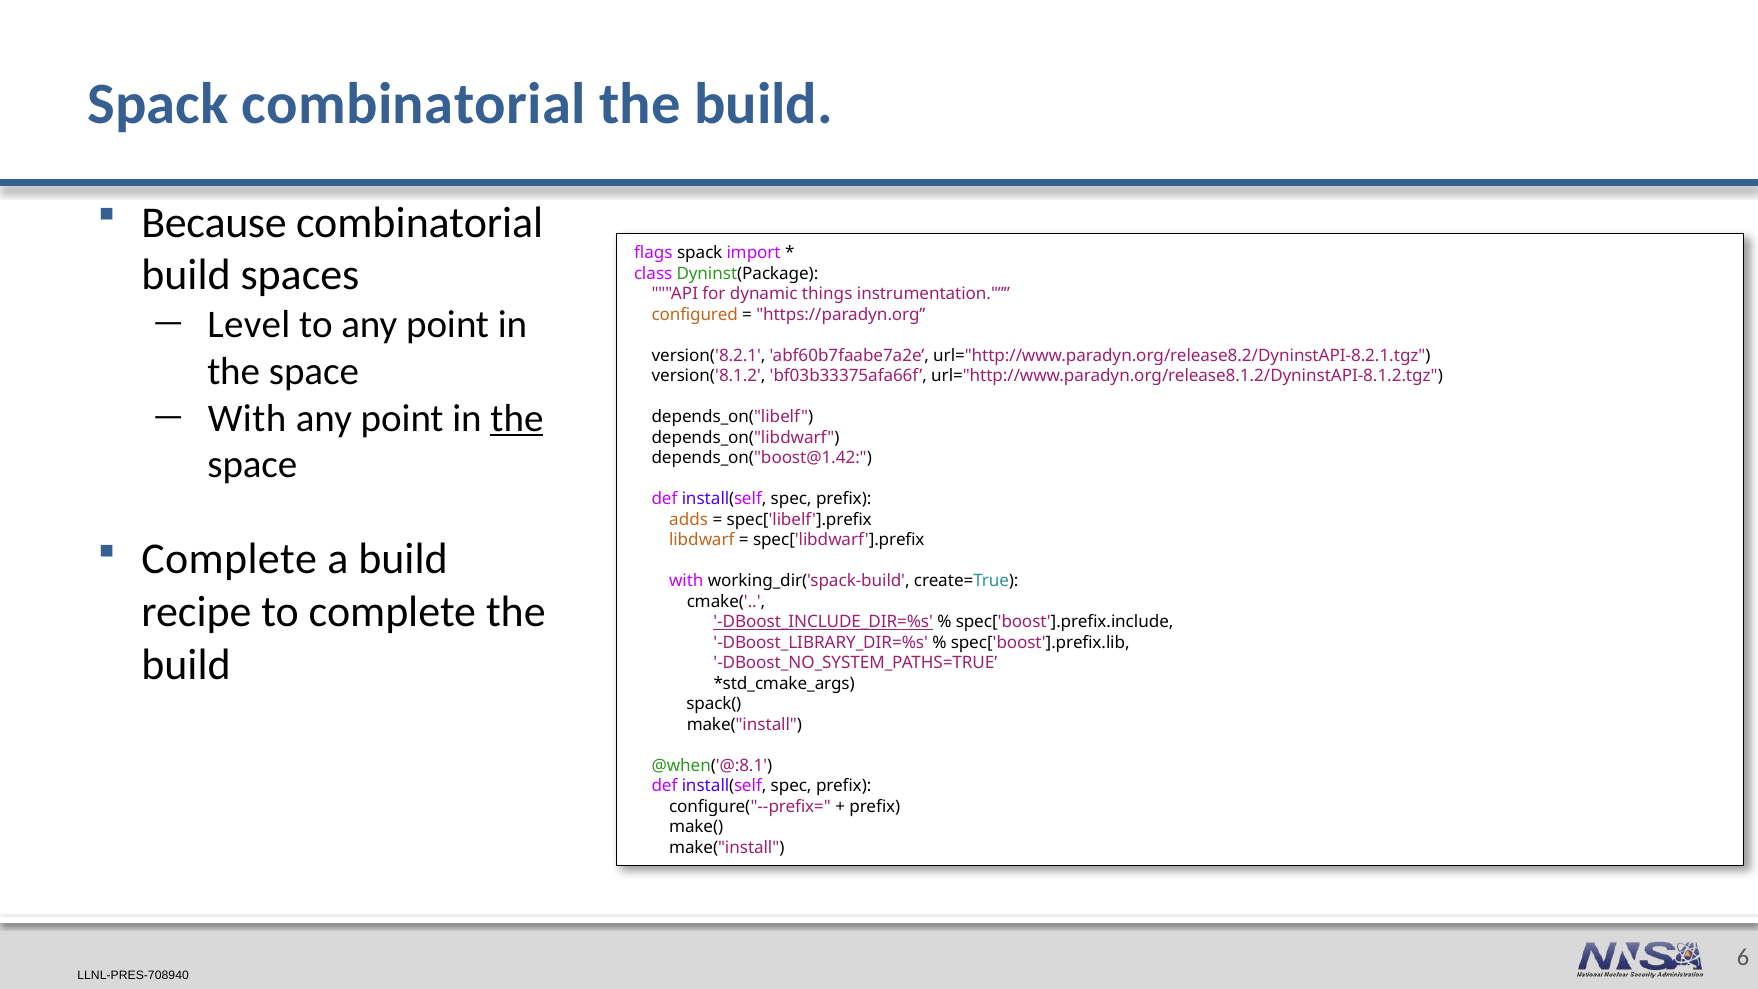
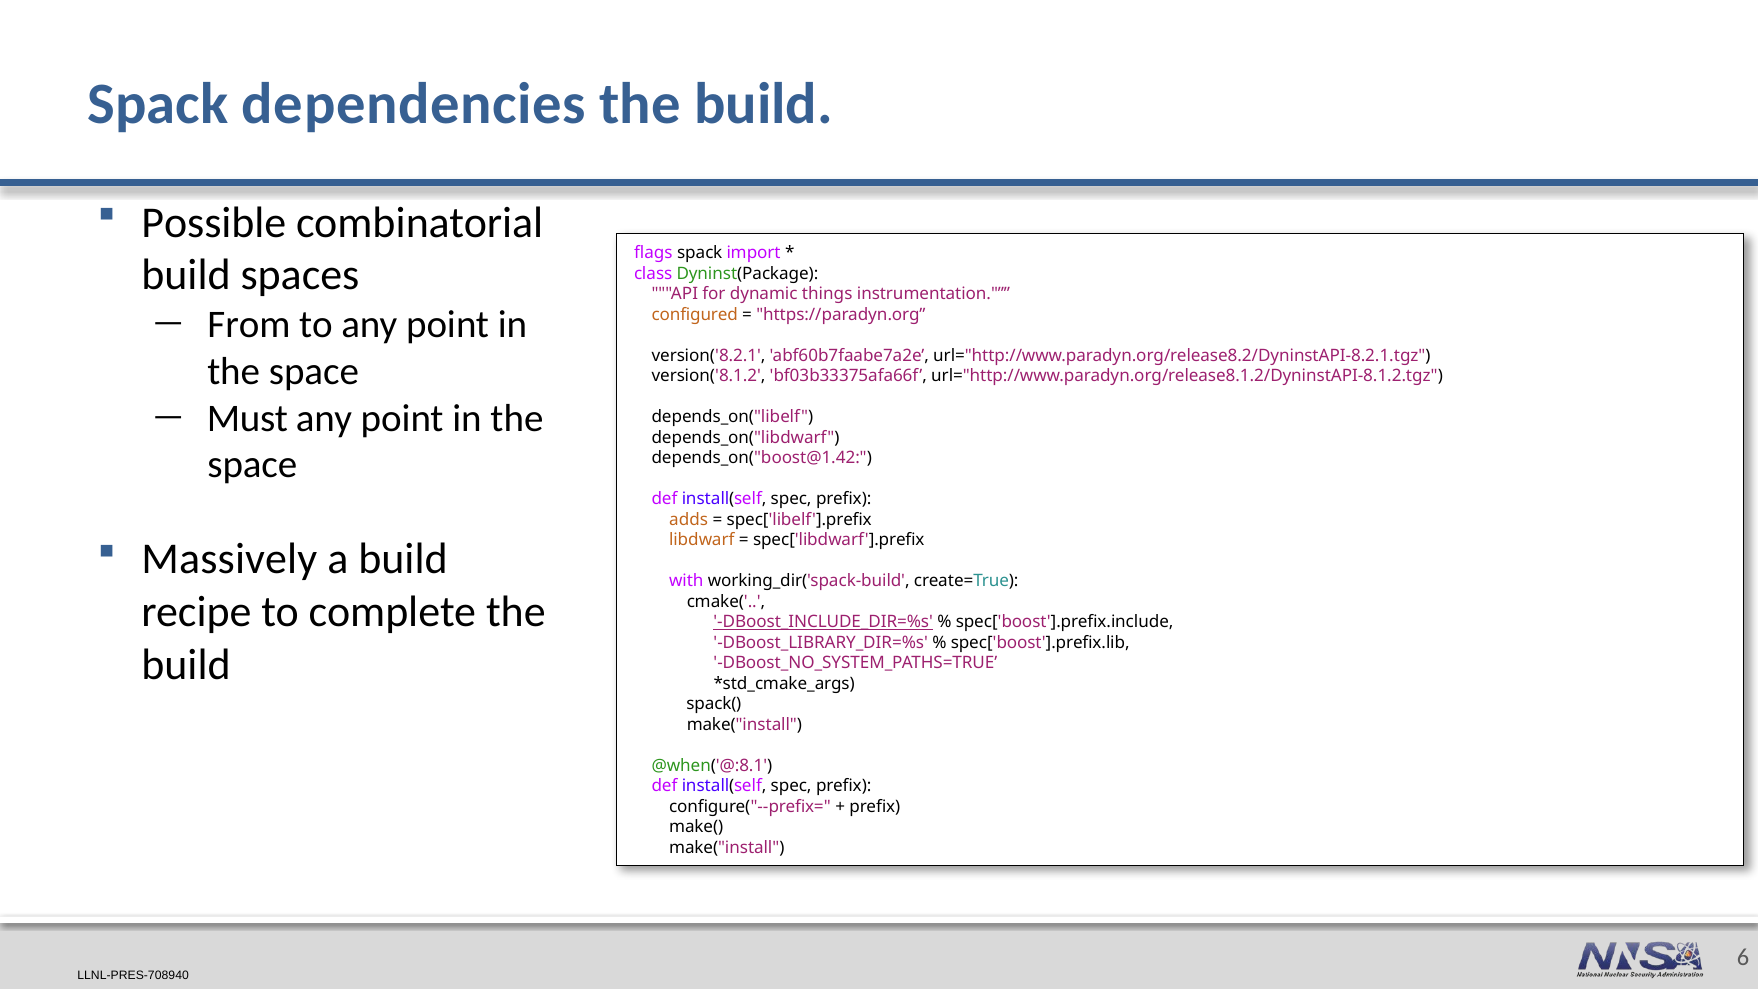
Spack combinatorial: combinatorial -> dependencies (414, 104)
Because: Because -> Possible (214, 222)
Level: Level -> From (249, 325)
With: With -> Must (247, 418)
the underline: present -> none (517, 418)
Complete: Complete -> Massively (229, 559)
